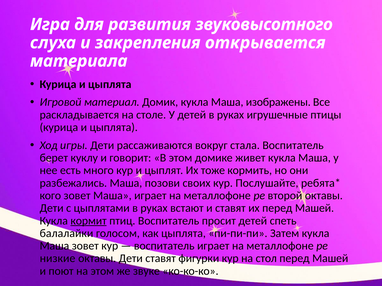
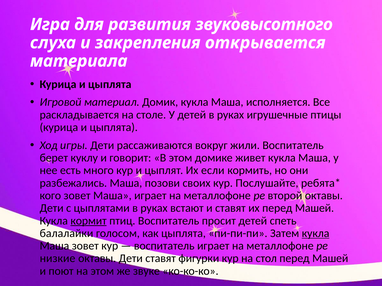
изображены: изображены -> исполняется (278, 102)
стала: стала -> жили (245, 145)
тоже: тоже -> если (213, 171)
кукла underline: none -> present (316, 234)
